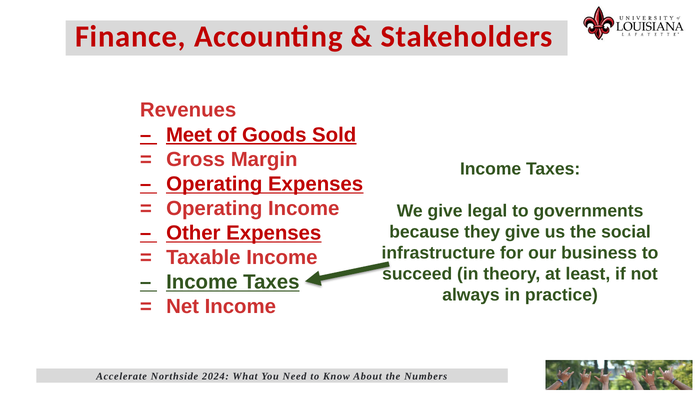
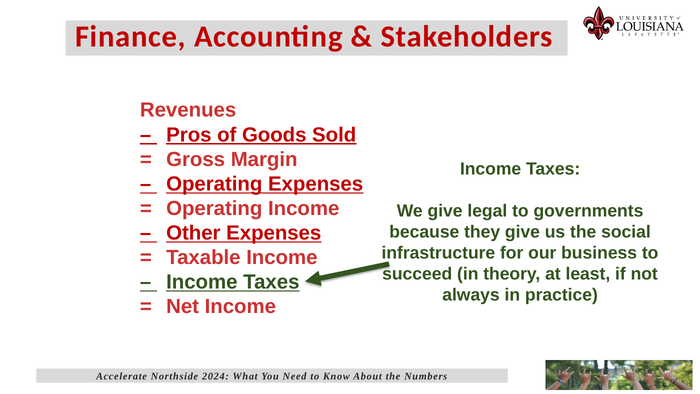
Meet: Meet -> Pros (189, 135)
